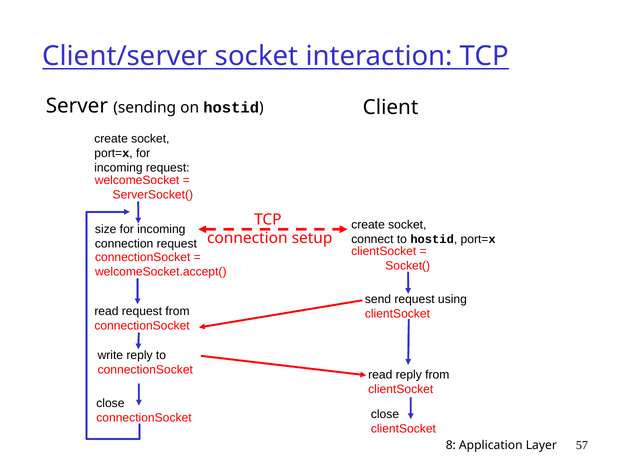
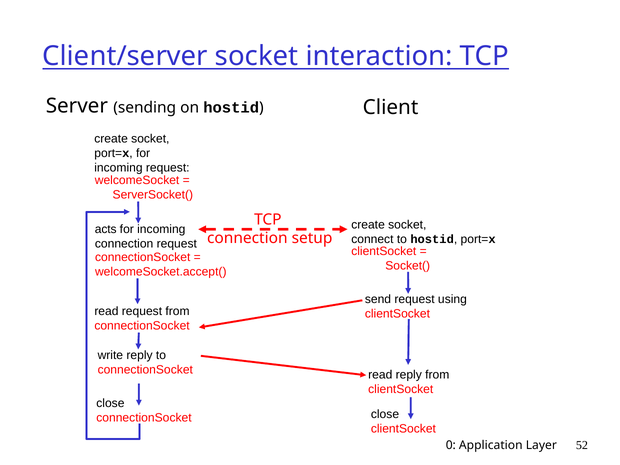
size: size -> acts (106, 229)
8: 8 -> 0 (451, 445)
57: 57 -> 52 (582, 445)
